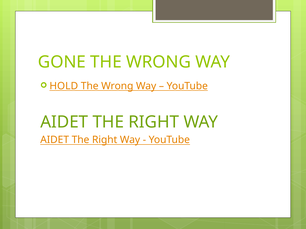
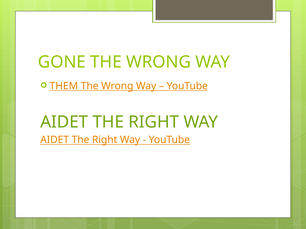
HOLD: HOLD -> THEM (64, 86)
